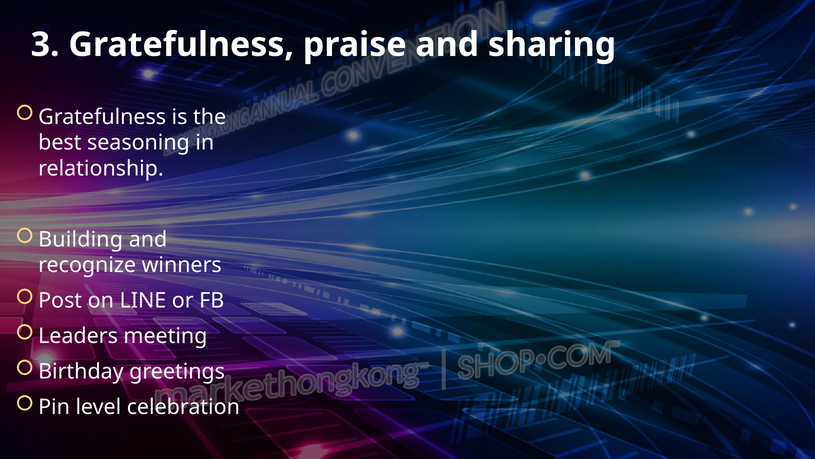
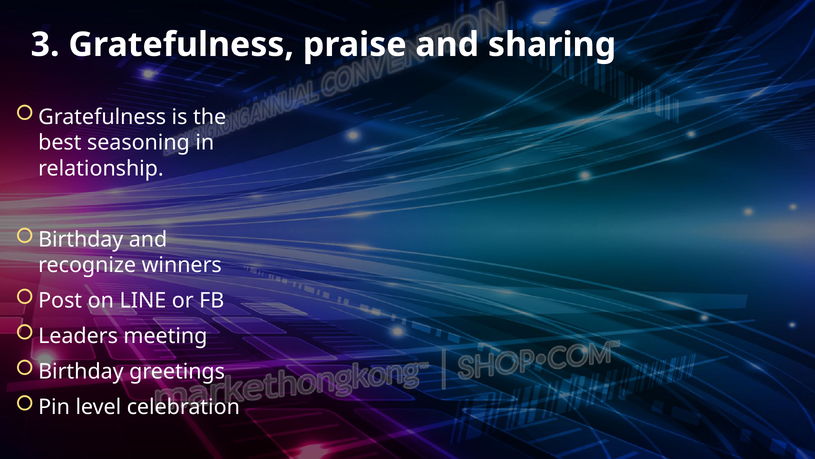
Building: Building -> Birthday (81, 239)
